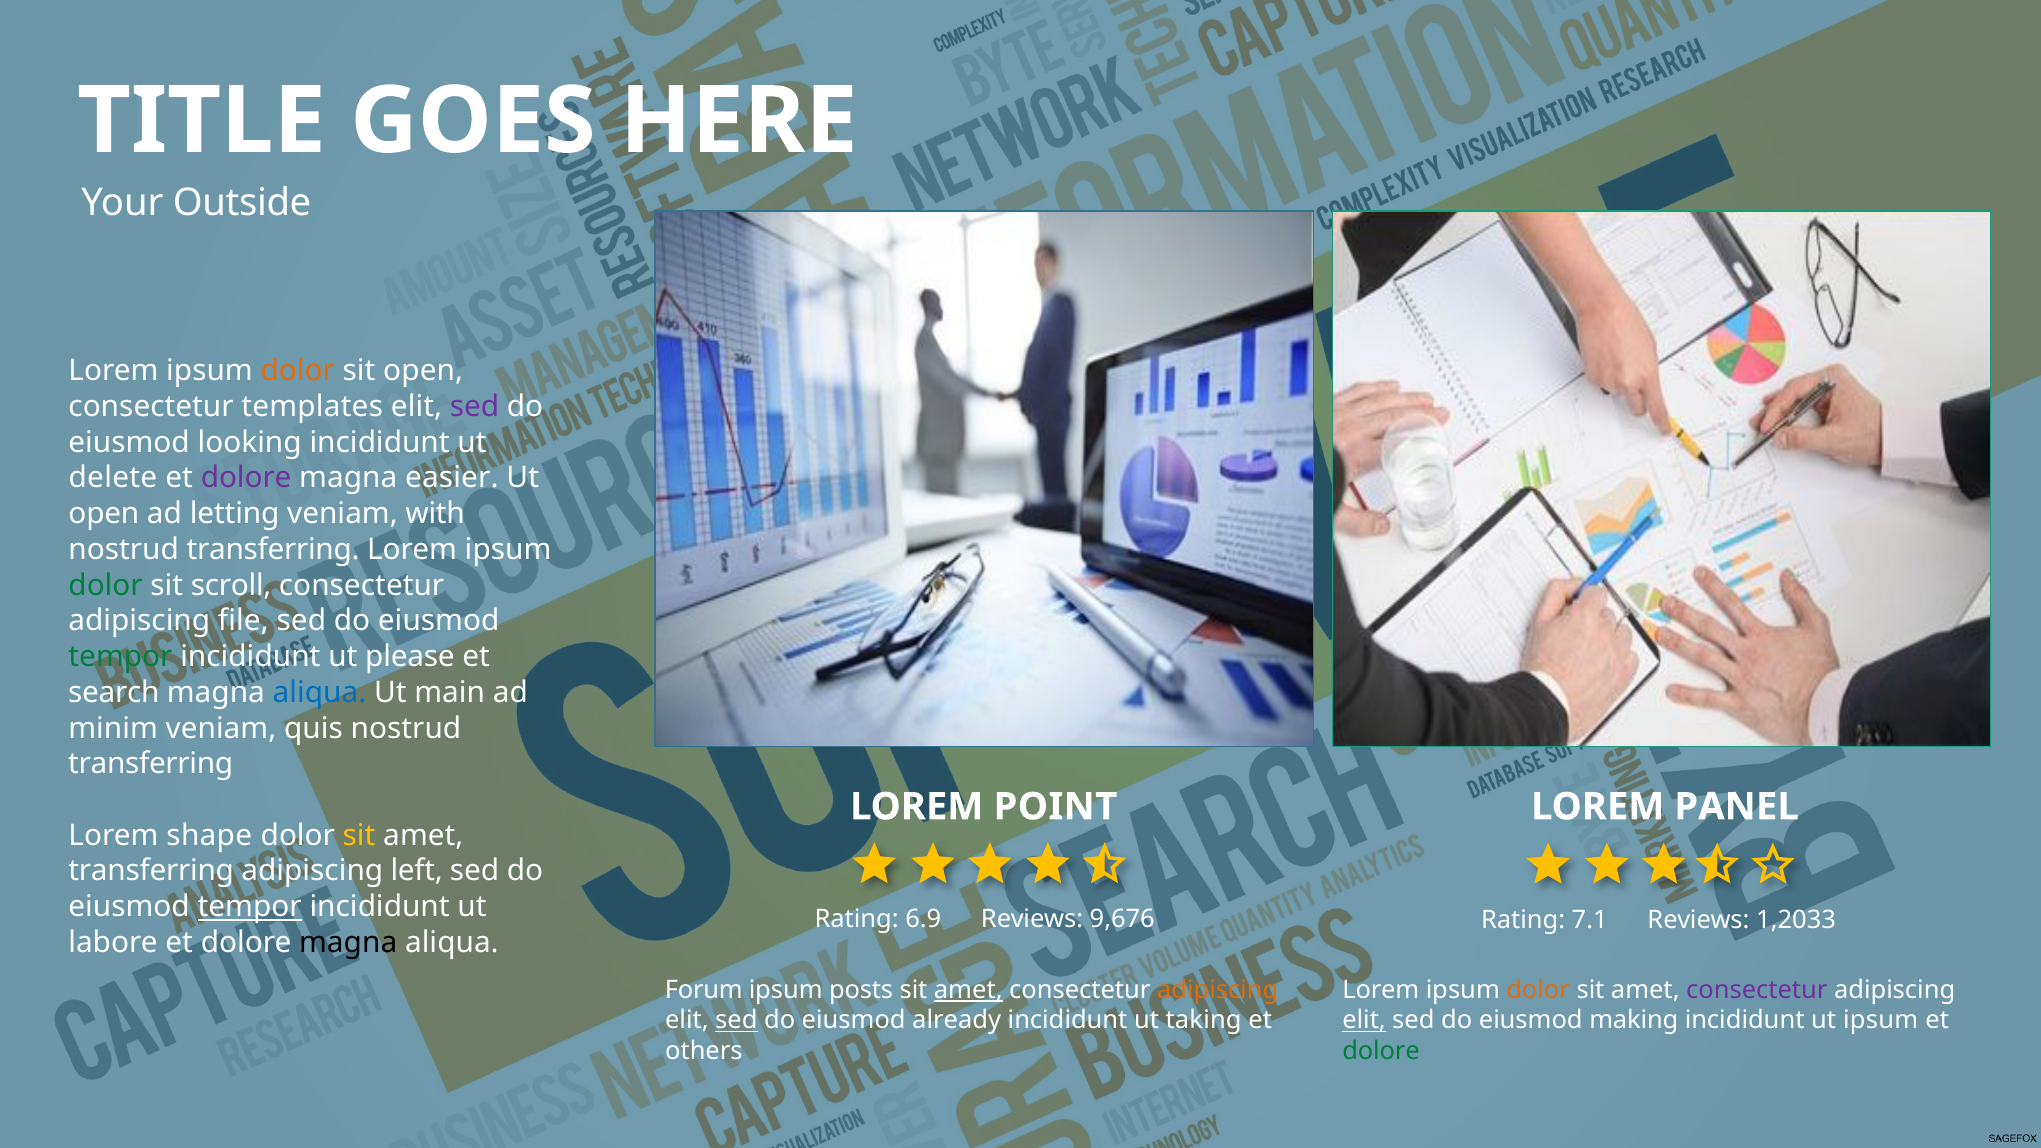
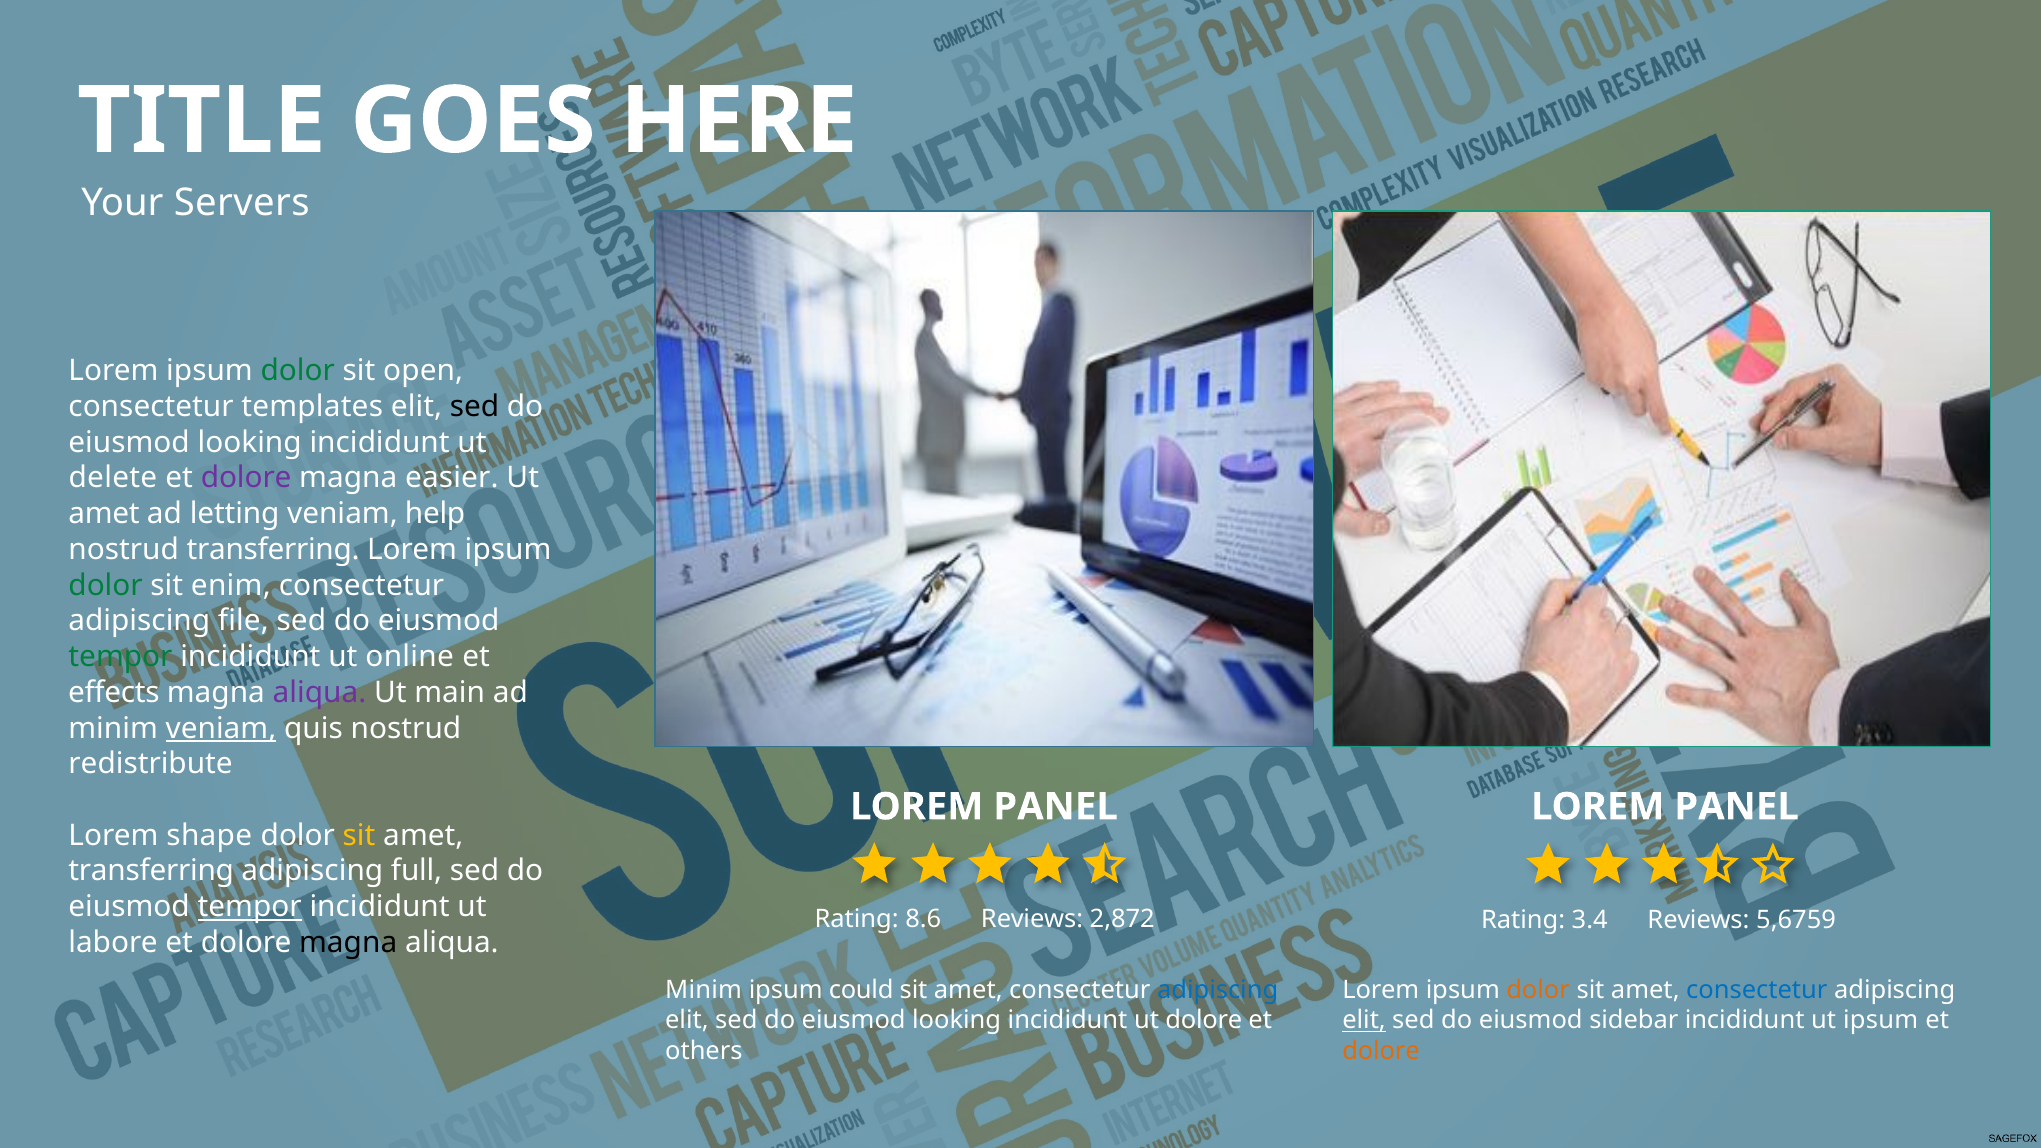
Outside: Outside -> Servers (242, 203)
dolor colour: orange -> green (298, 371)
sed colour: purple -> black (474, 407)
open: open -> amet (104, 514)
with: with -> help (435, 514)
scroll: scroll -> enim (231, 585)
please: please -> online (410, 657)
search: search -> effects (114, 693)
aliqua colour: blue -> purple (319, 693)
veniam underline: none -> present (221, 728)
transferring: transferring -> redistribute (151, 764)
POINT: POINT -> PANEL (1056, 807)
left: left -> full (417, 871)
6.9: 6.9 -> 8.6 (923, 919)
9,676: 9,676 -> 2,872 (1122, 919)
7.1: 7.1 -> 3.4 (1590, 920)
1,2033: 1,2033 -> 5,6759 (1796, 920)
Forum: Forum -> Minim (704, 990)
posts: posts -> could (861, 990)
amet underline: present -> none (968, 990)
adipiscing colour: orange -> blue (1218, 990)
consectetur colour: purple -> blue (1757, 990)
sed underline: present -> none (736, 1020)
already: already -> looking (957, 1020)
ut taking: taking -> dolore (1204, 1020)
making: making -> sidebar (1634, 1020)
dolore colour: green -> orange (1381, 1051)
